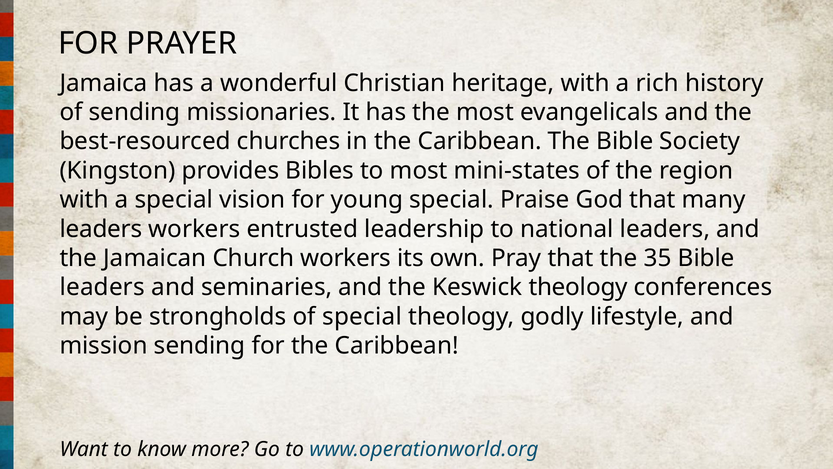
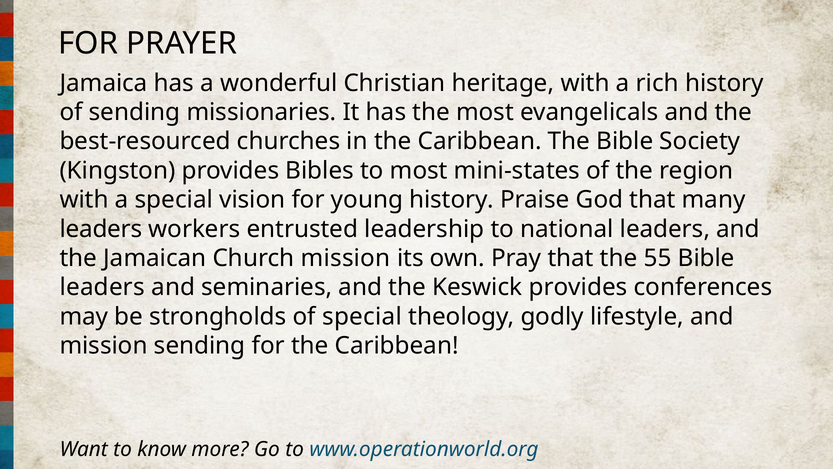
young special: special -> history (452, 200)
Church workers: workers -> mission (346, 258)
35: 35 -> 55 (658, 258)
Keswick theology: theology -> provides (578, 287)
